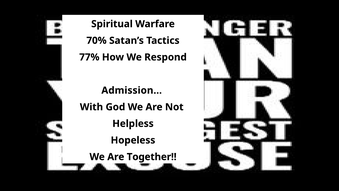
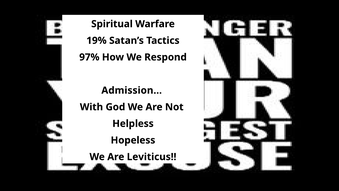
70%: 70% -> 19% (96, 40)
77%: 77% -> 97% (89, 57)
Together: Together -> Leviticus (152, 157)
